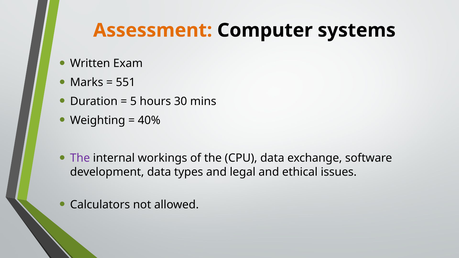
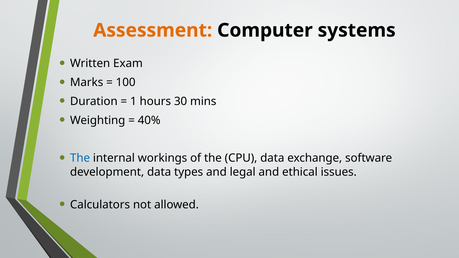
551: 551 -> 100 (126, 83)
5: 5 -> 1 (133, 101)
The colour: purple -> blue (80, 158)
